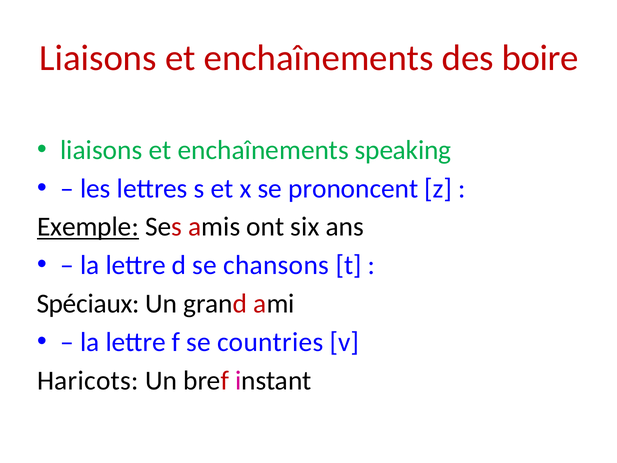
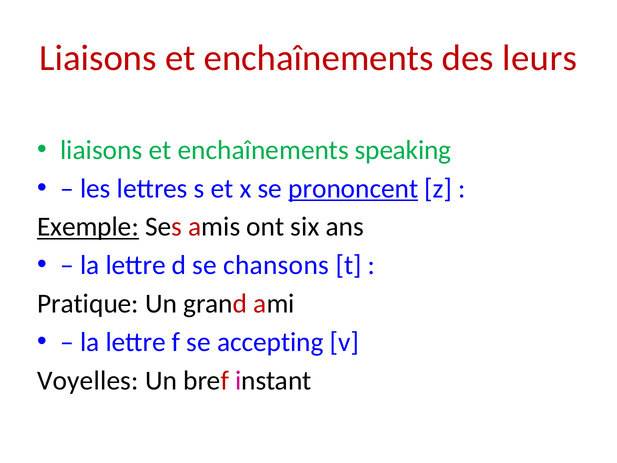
boire: boire -> leurs (540, 58)
prononcent underline: none -> present (353, 188)
Spéciaux: Spéciaux -> Pratique (88, 304)
countries: countries -> accepting (270, 342)
Haricots: Haricots -> Voyelles (88, 380)
